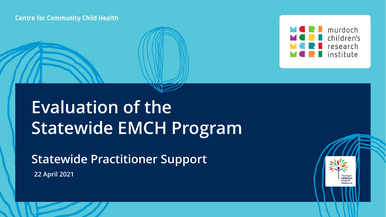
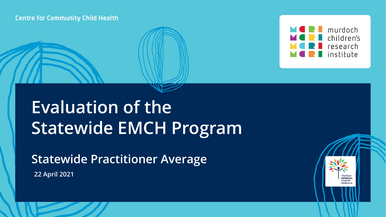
Support: Support -> Average (184, 159)
